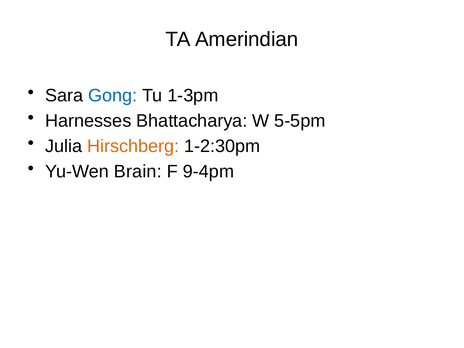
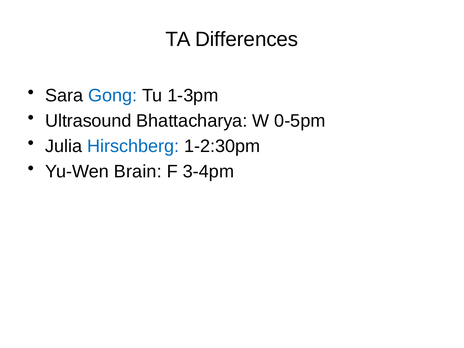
Amerindian: Amerindian -> Differences (247, 39)
Harnesses: Harnesses -> Ultrasound (88, 121)
5-5pm: 5-5pm -> 0-5pm (300, 121)
Hirschberg colour: orange -> blue (133, 146)
9-4pm: 9-4pm -> 3-4pm (208, 171)
